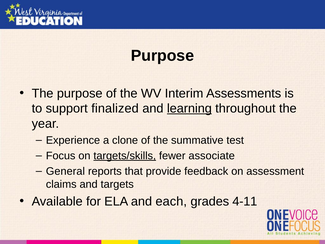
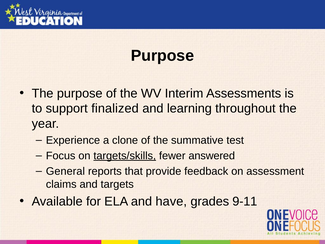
learning underline: present -> none (189, 108)
associate: associate -> answered (212, 156)
each: each -> have (171, 201)
4-11: 4-11 -> 9-11 (245, 201)
